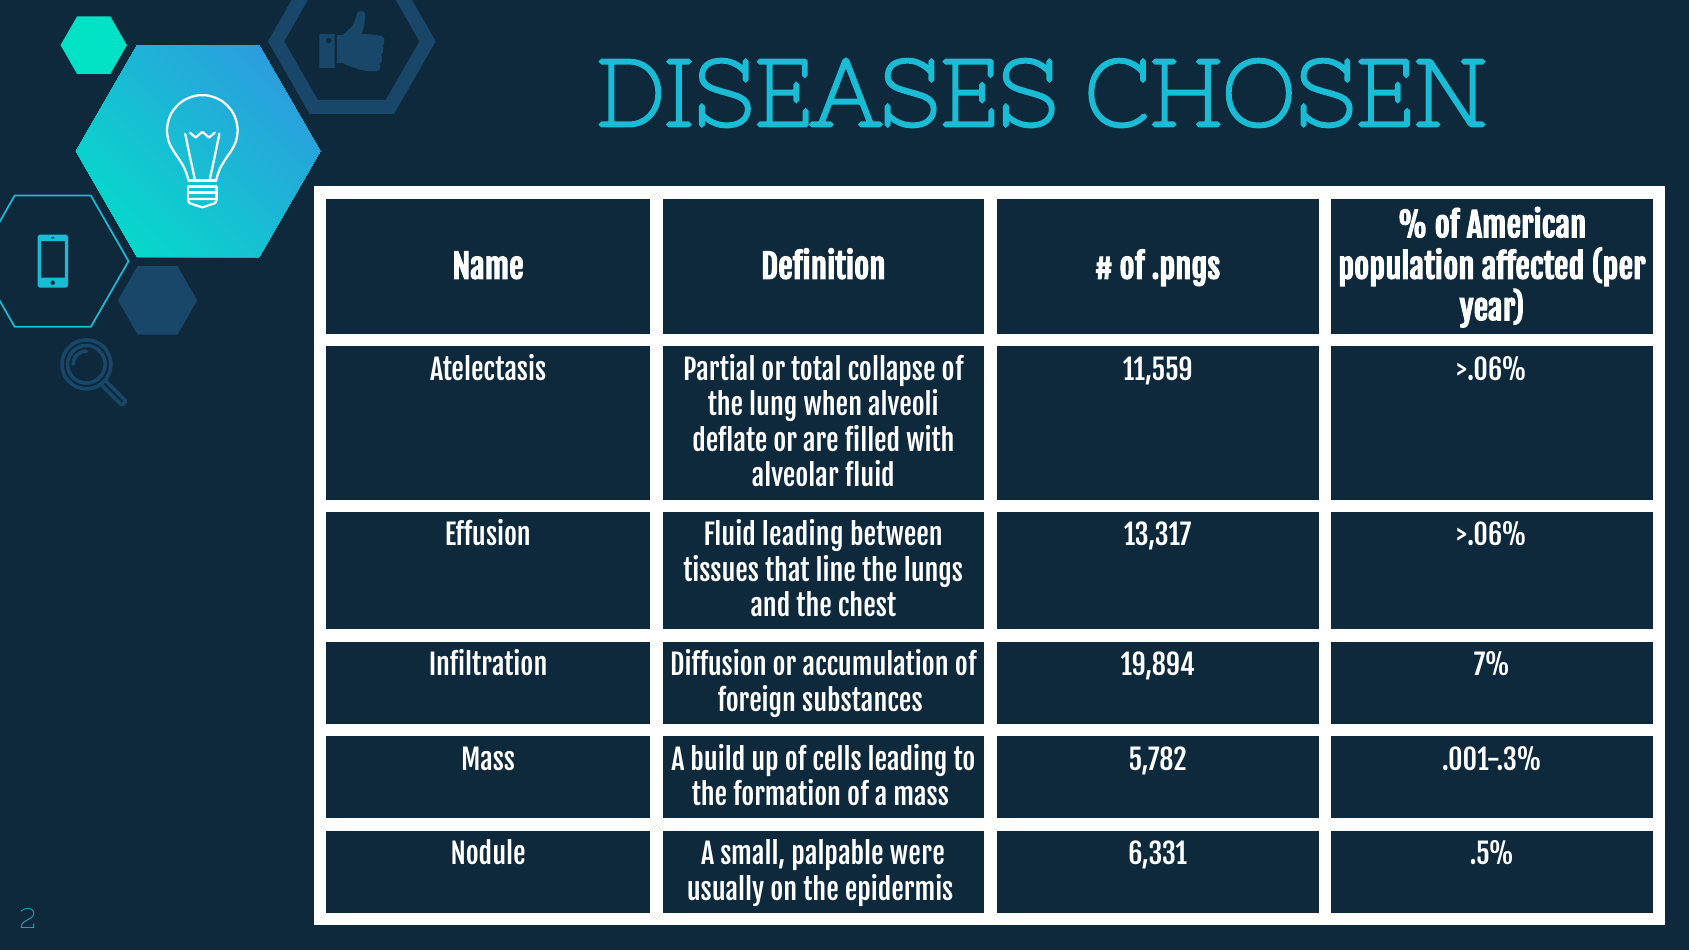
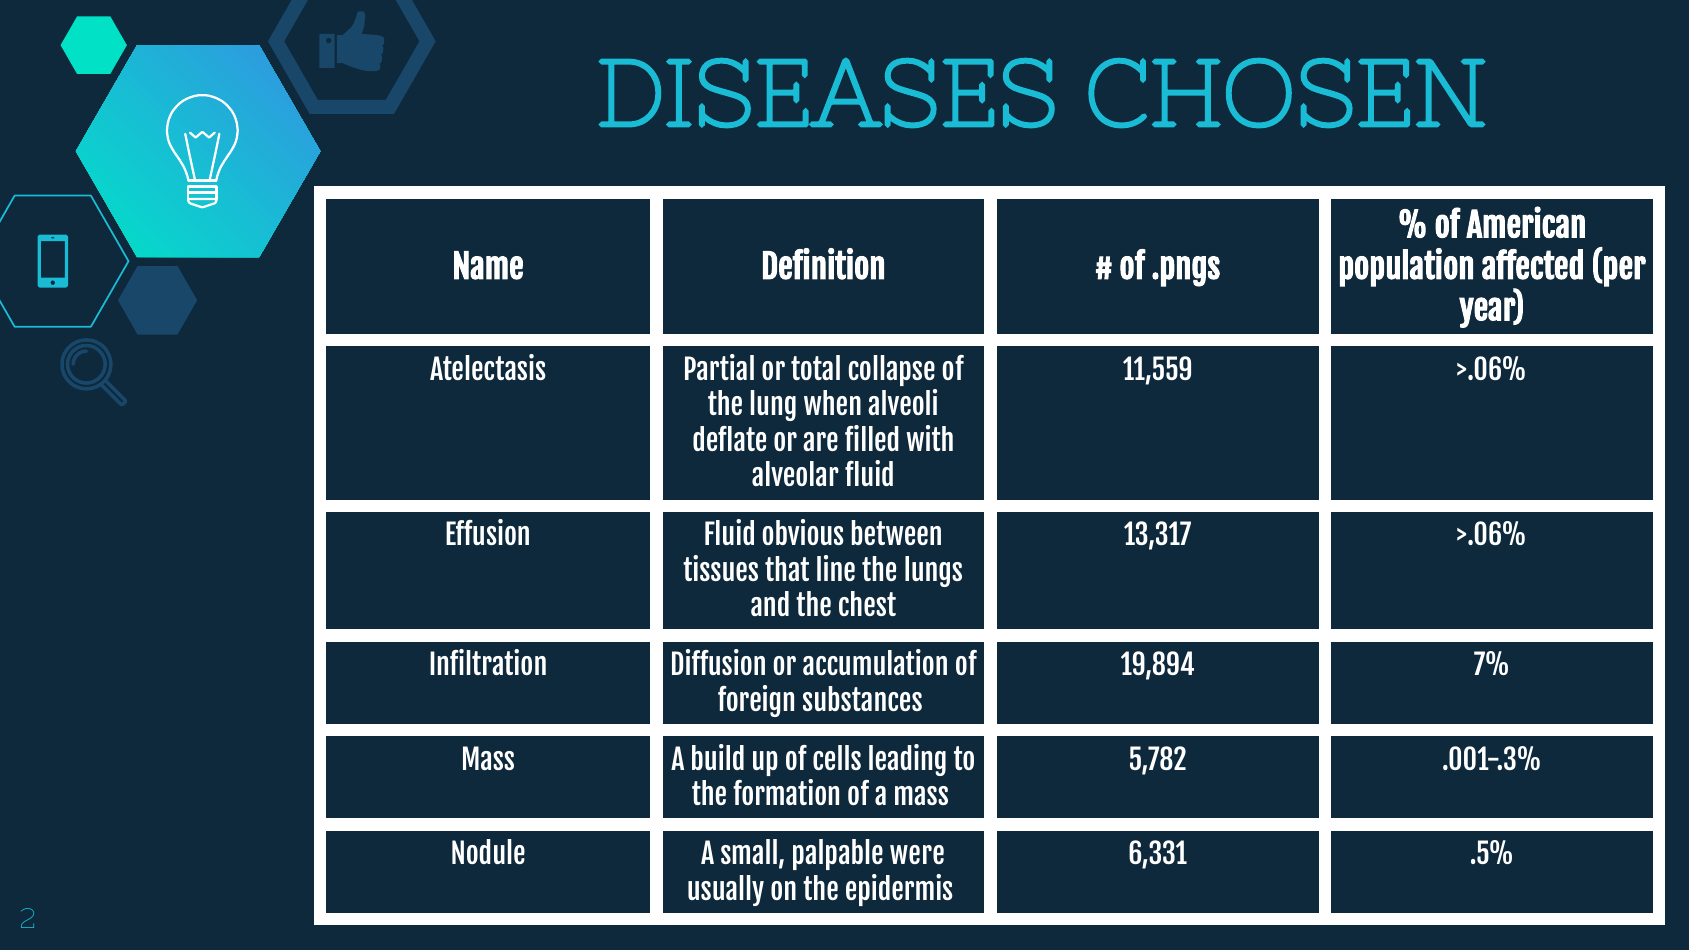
Fluid leading: leading -> obvious (803, 537)
